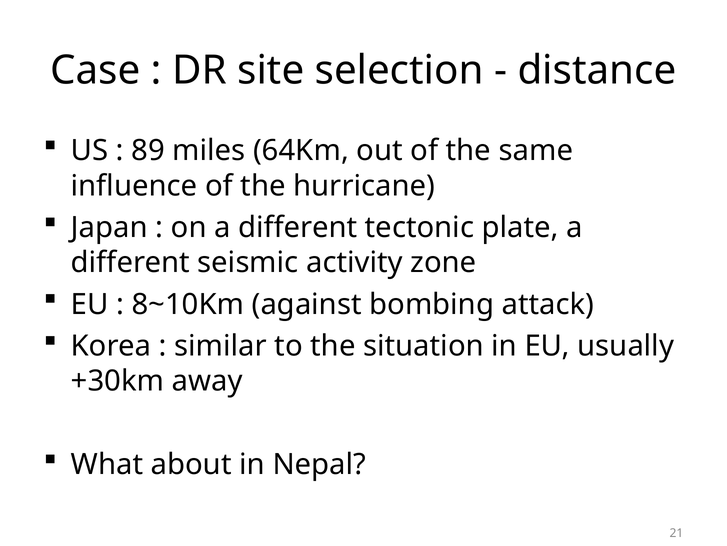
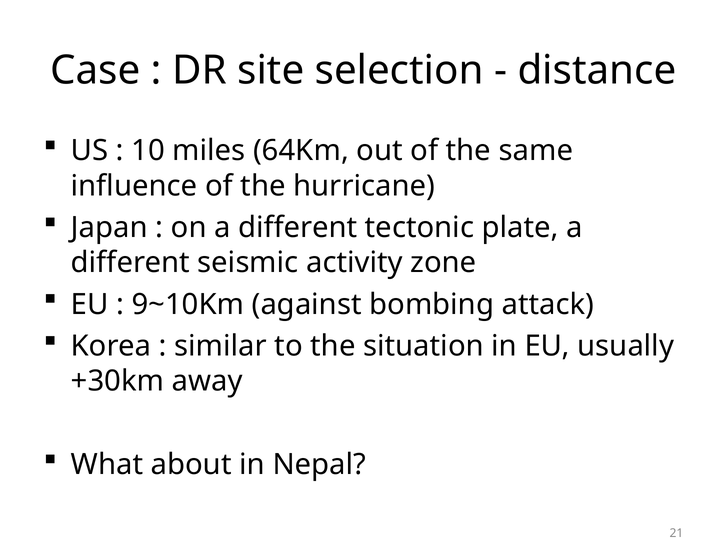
89: 89 -> 10 (148, 150)
8~10Km: 8~10Km -> 9~10Km (188, 304)
